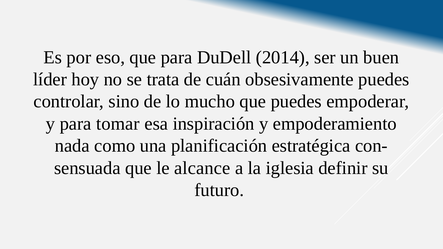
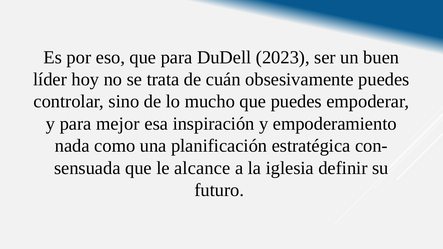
2014: 2014 -> 2023 (283, 57)
tomar: tomar -> mejor (118, 124)
